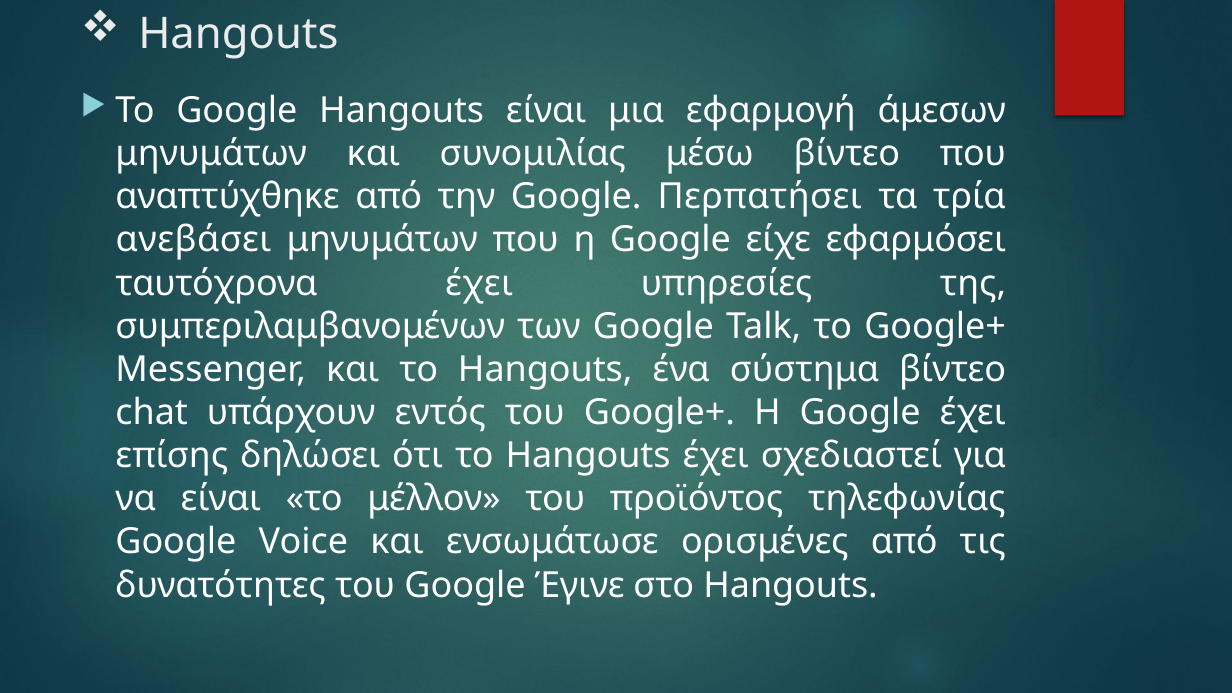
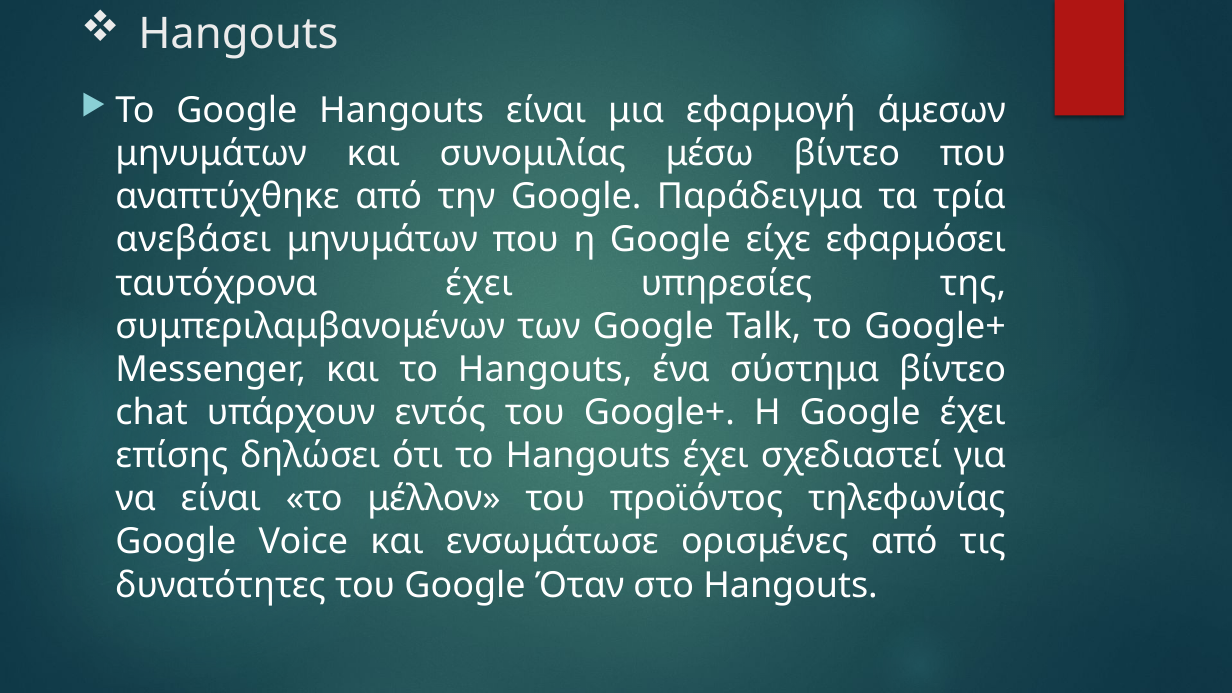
Περπατήσει: Περπατήσει -> Παράδειγμα (760, 197)
Έγινε: Έγινε -> Όταν (580, 585)
